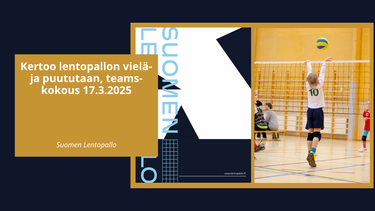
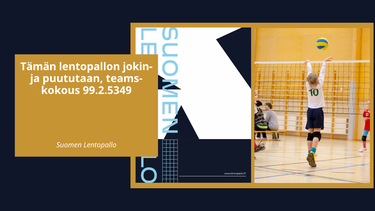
Kertoo: Kertoo -> Tämän (38, 67)
vielä-: vielä- -> jokin- (138, 67)
17.3.2025: 17.3.2025 -> 99.2.5349 (107, 90)
